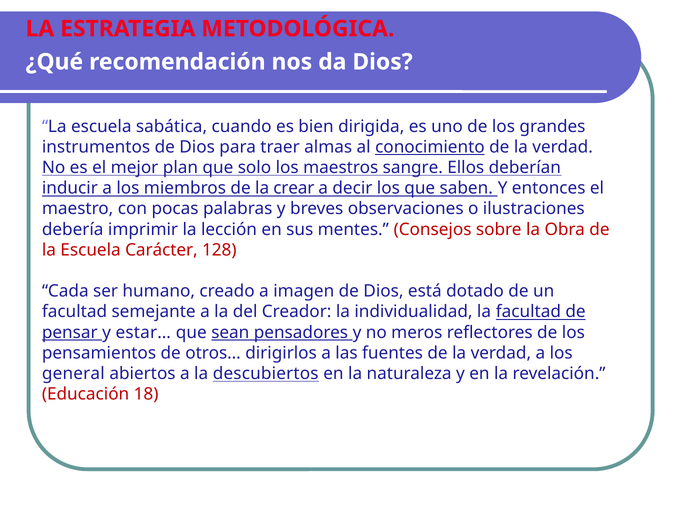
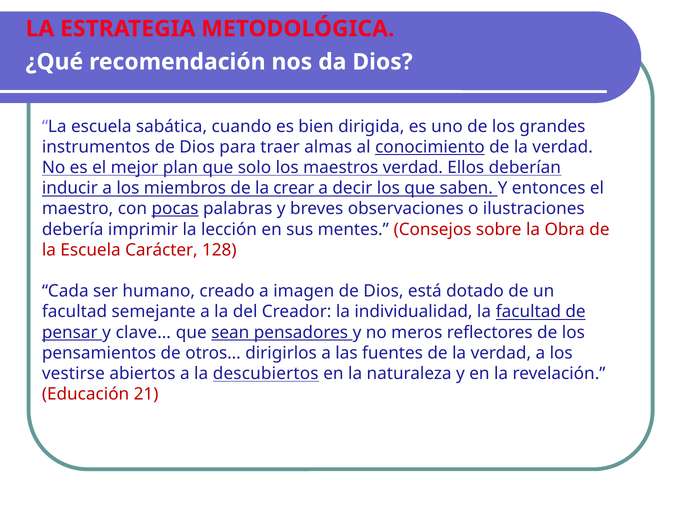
maestros sangre: sangre -> verdad (413, 168)
pocas underline: none -> present (175, 209)
estar…: estar… -> clave… (143, 333)
general: general -> vestirse (73, 374)
18: 18 -> 21 (146, 394)
